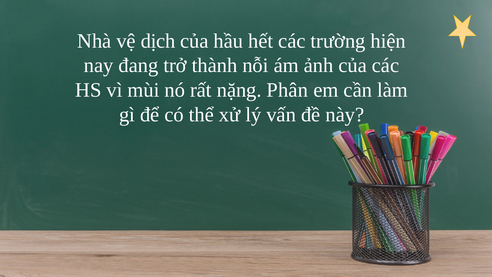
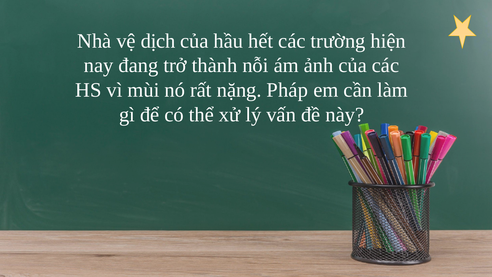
Phân: Phân -> Pháp (287, 90)
